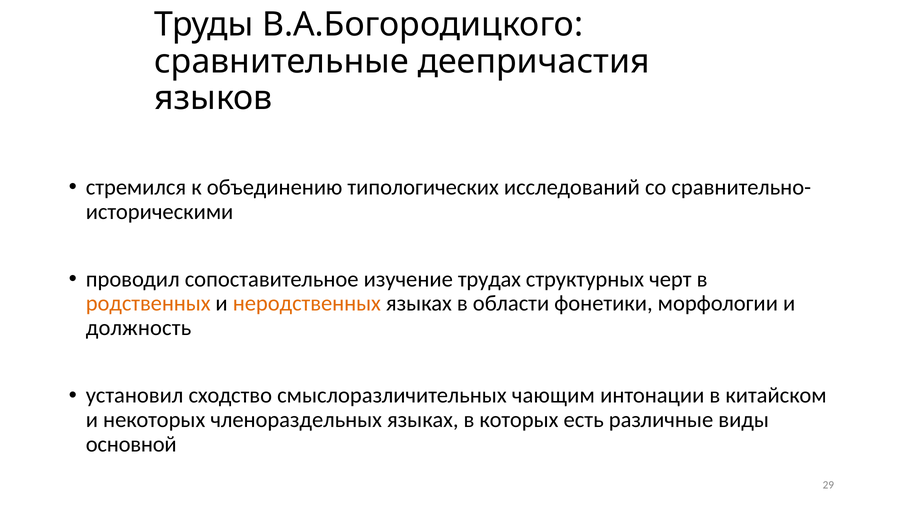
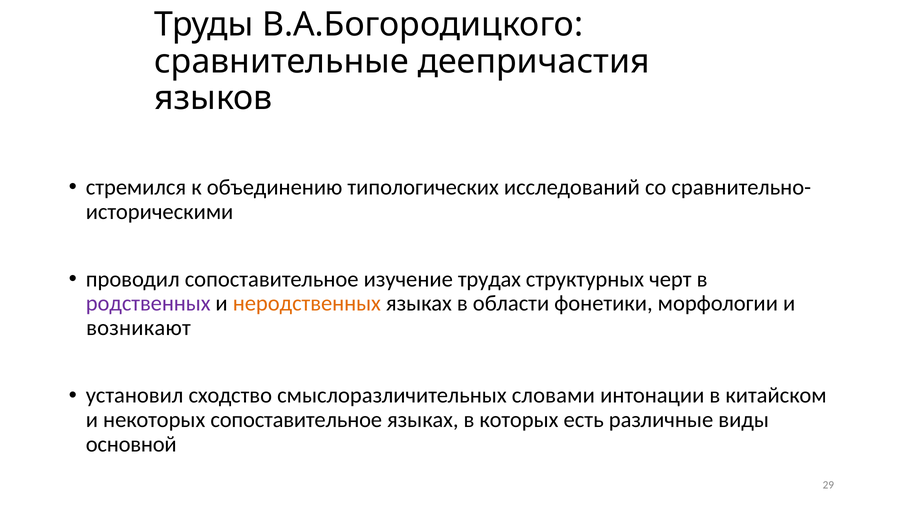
родственных colour: orange -> purple (148, 303)
должность: должность -> возникают (138, 328)
чающим: чающим -> словами (553, 395)
некоторых членораздельных: членораздельных -> сопоставительное (296, 420)
